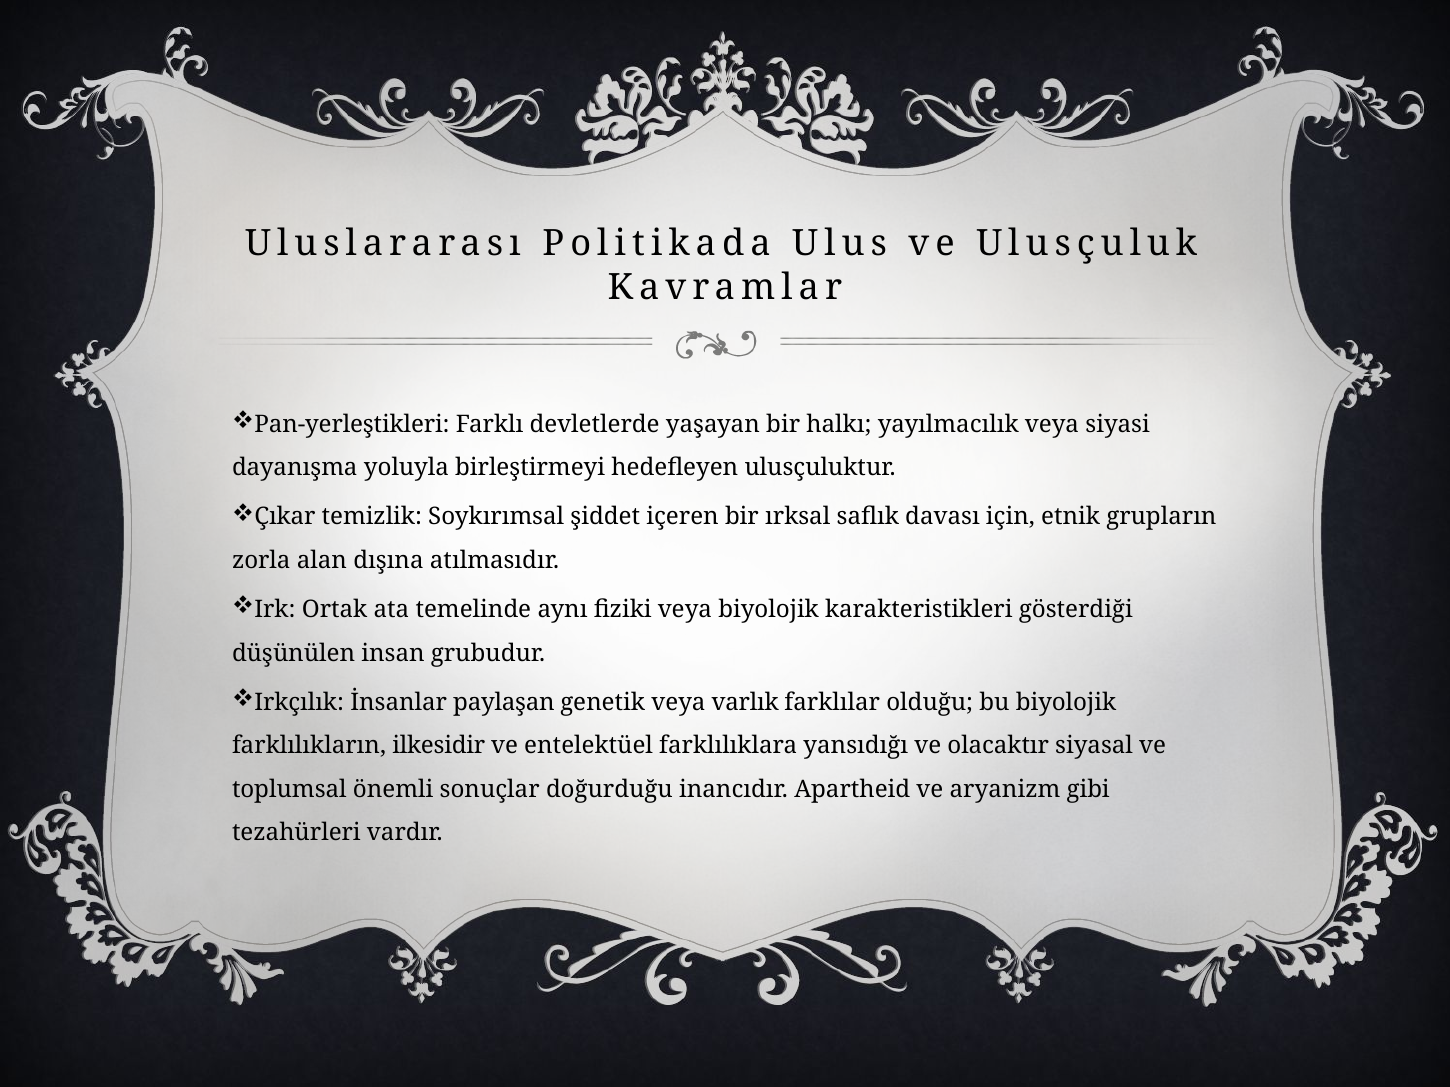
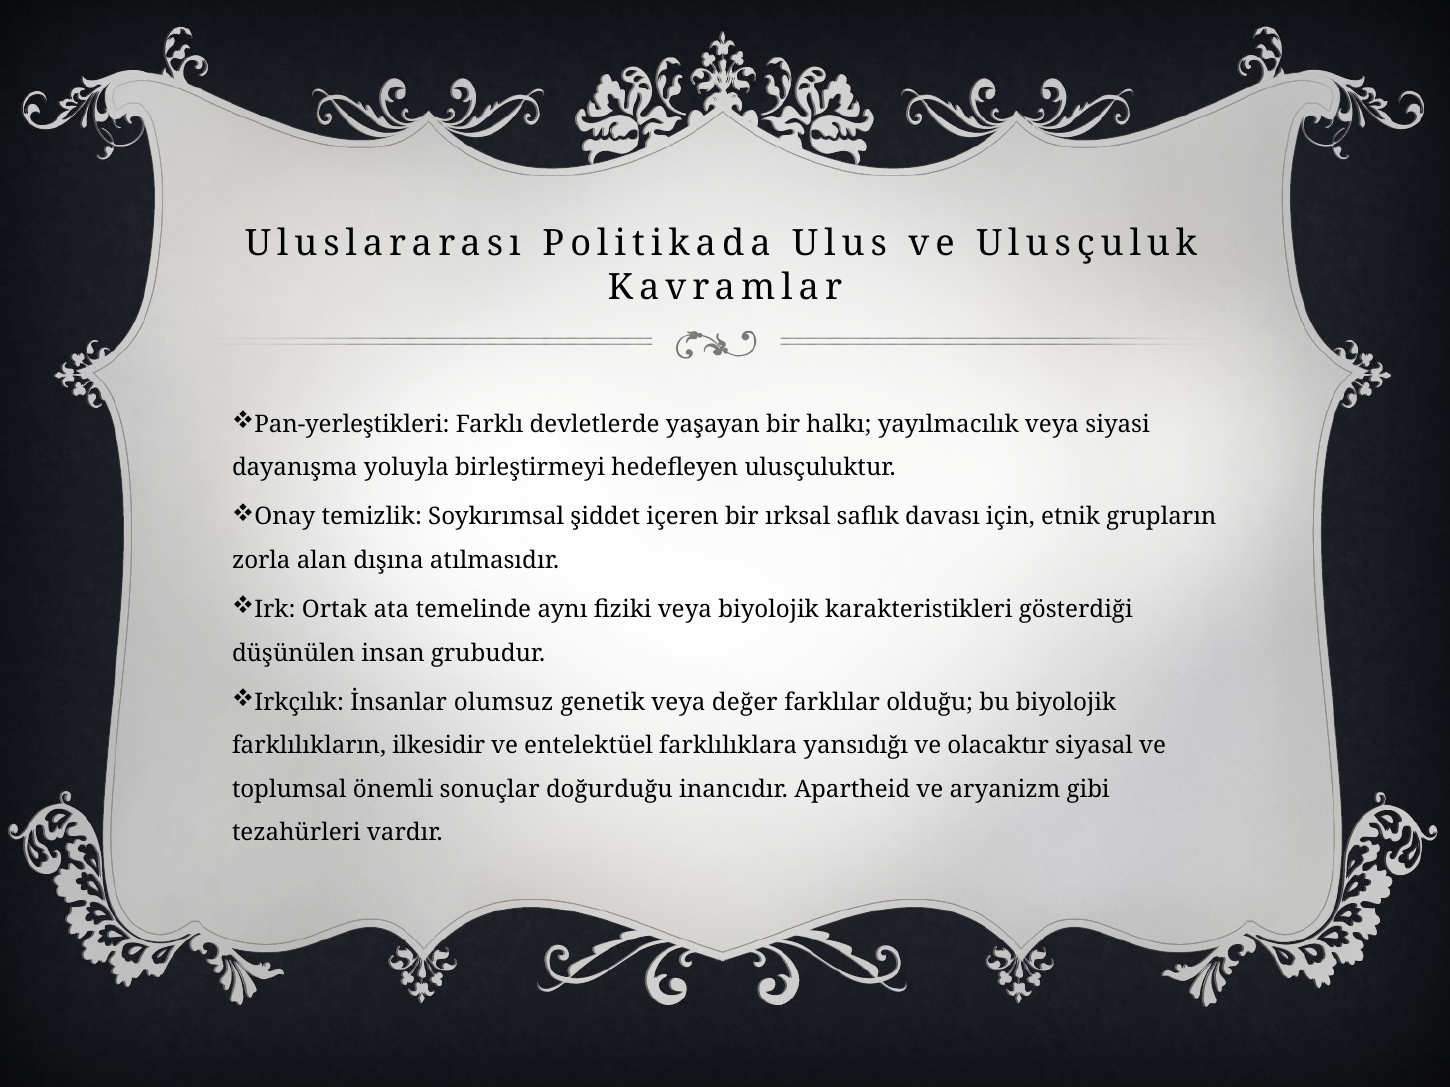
Çıkar: Çıkar -> Onay (285, 517)
paylaşan: paylaşan -> olumsuz (504, 703)
varlık: varlık -> değer (745, 703)
